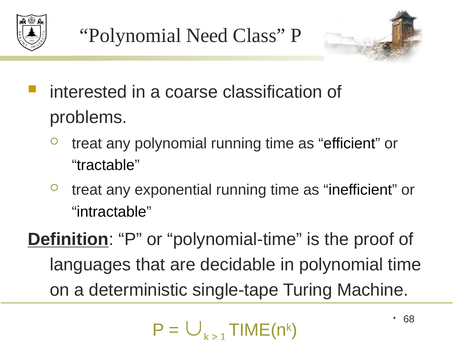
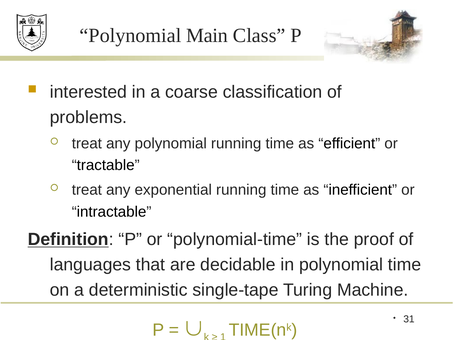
Need: Need -> Main (207, 36)
68: 68 -> 31 (409, 319)
